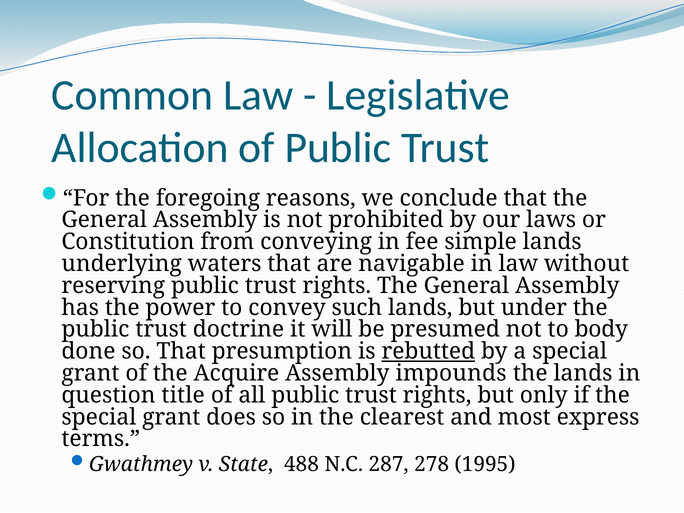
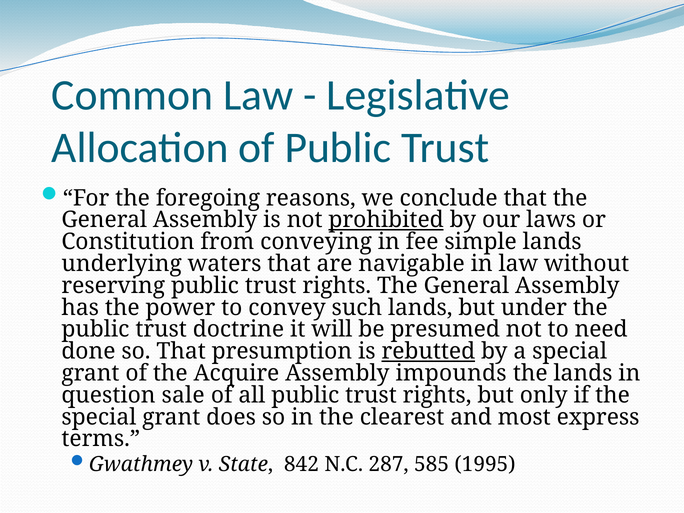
prohibited underline: none -> present (386, 220)
body: body -> need (601, 329)
title: title -> sale (183, 395)
488: 488 -> 842 (301, 464)
278: 278 -> 585 (432, 464)
